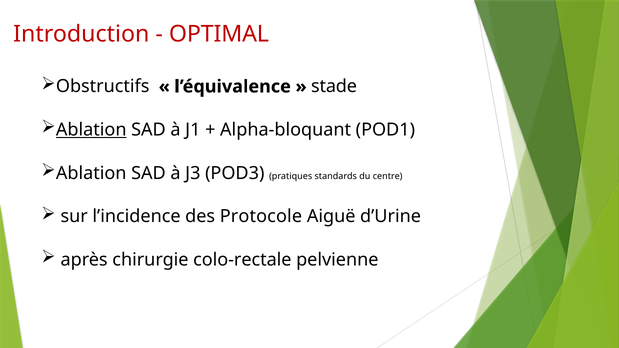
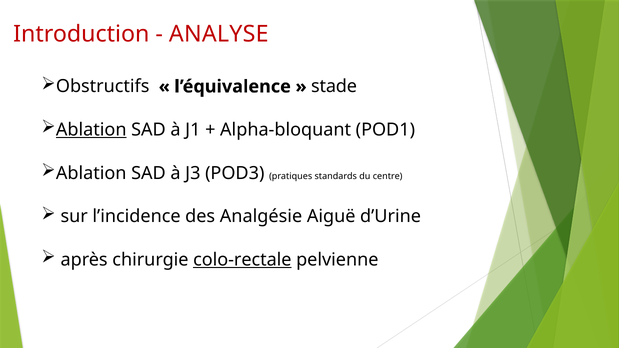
OPTIMAL: OPTIMAL -> ANALYSE (219, 34)
Protocole: Protocole -> Analgésie (261, 217)
colo-rectale underline: none -> present (242, 260)
